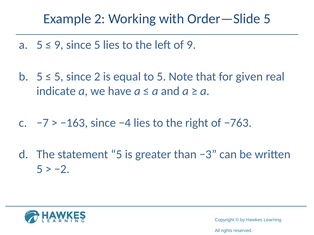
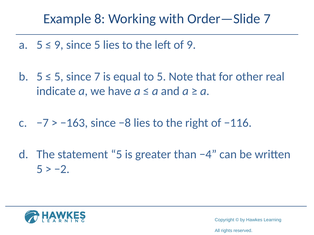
Example 2: 2 -> 8 (100, 19)
Order—Slide 5: 5 -> 7 (267, 19)
since 2: 2 -> 7 (97, 77)
given: given -> other (249, 77)
−4: −4 -> −8 (125, 123)
−763: −763 -> −116 (238, 123)
−3: −3 -> −4 (208, 155)
